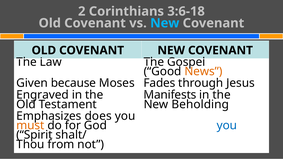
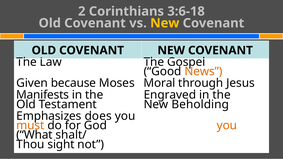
New colour: light blue -> yellow (165, 23)
Fades: Fades -> Moral (159, 83)
Engraved: Engraved -> Manifests (43, 95)
Manifests: Manifests -> Engraved (170, 95)
you colour: blue -> orange (227, 126)
Spirit: Spirit -> What (34, 135)
from: from -> sight (61, 144)
